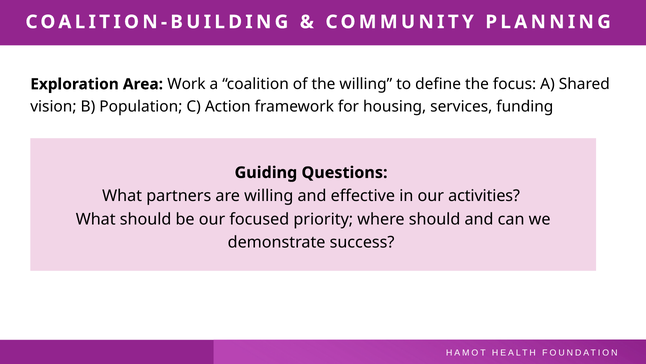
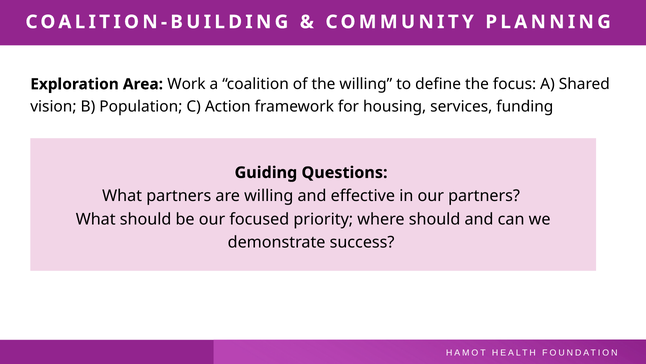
our activities: activities -> partners (484, 196)
